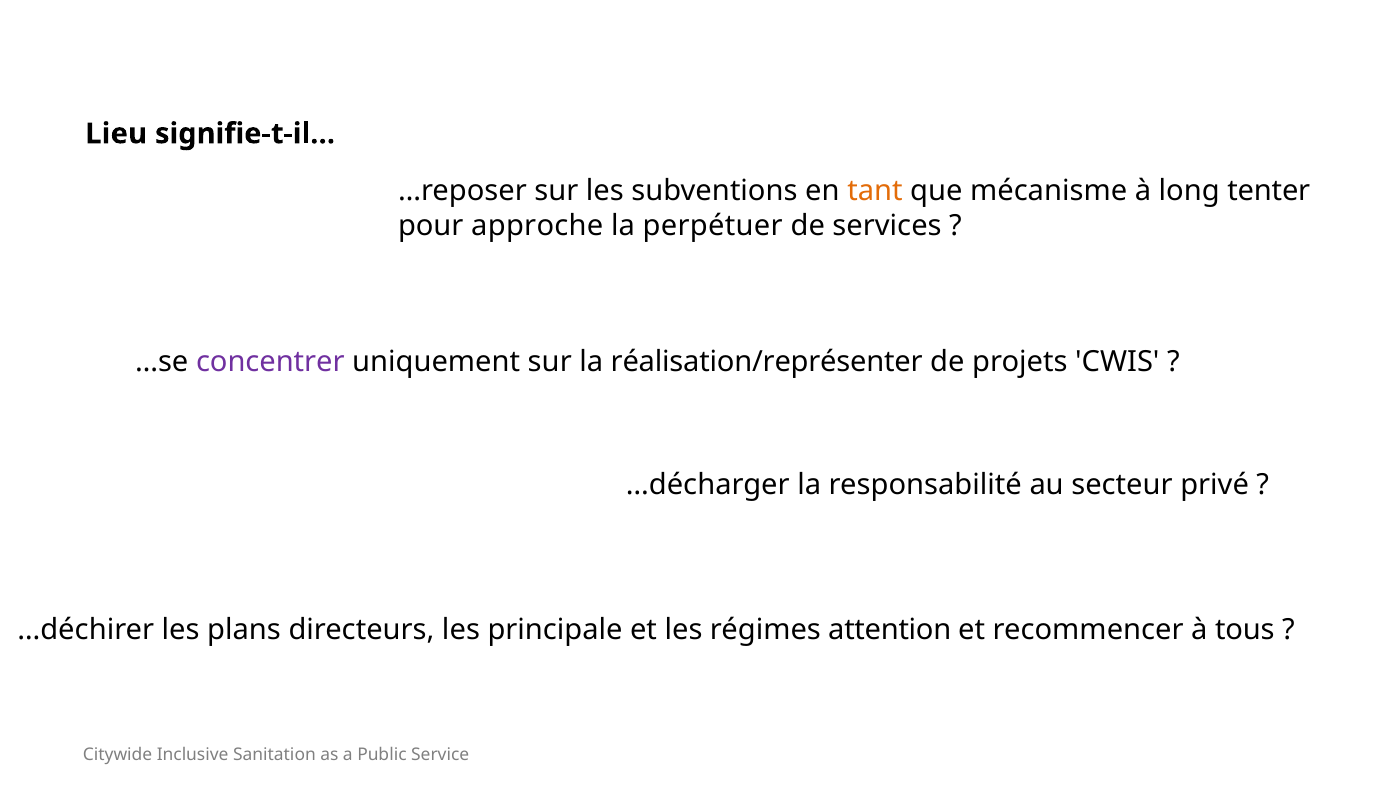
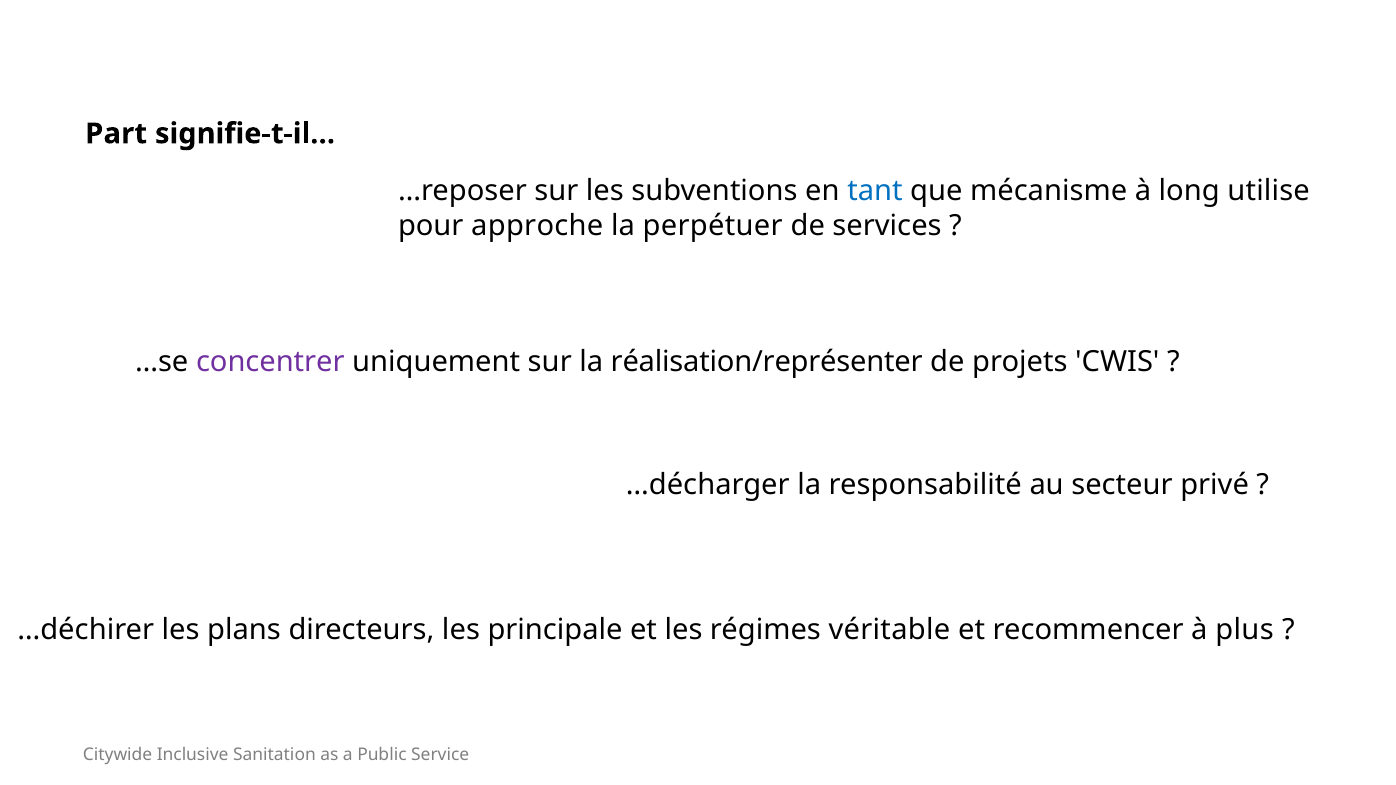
Lieu: Lieu -> Part (116, 134)
tant colour: orange -> blue (875, 191)
tenter: tenter -> utilise (1269, 191)
attention: attention -> véritable (889, 630)
tous: tous -> plus (1245, 630)
